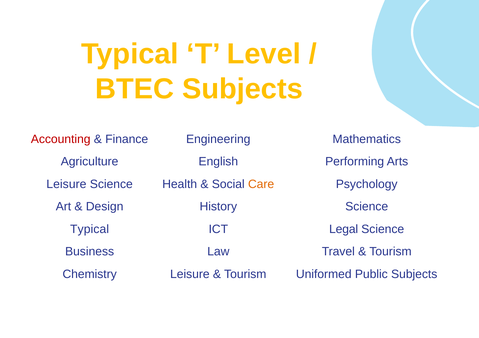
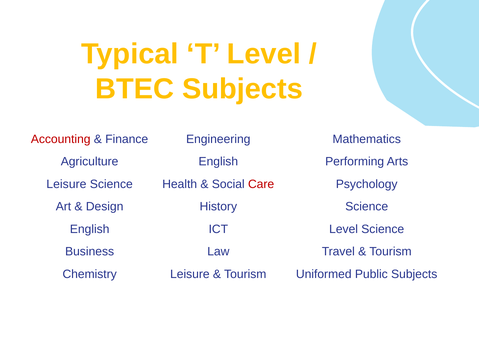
Care colour: orange -> red (261, 184)
Typical: Typical -> English (90, 229)
Legal: Legal -> Level (344, 229)
